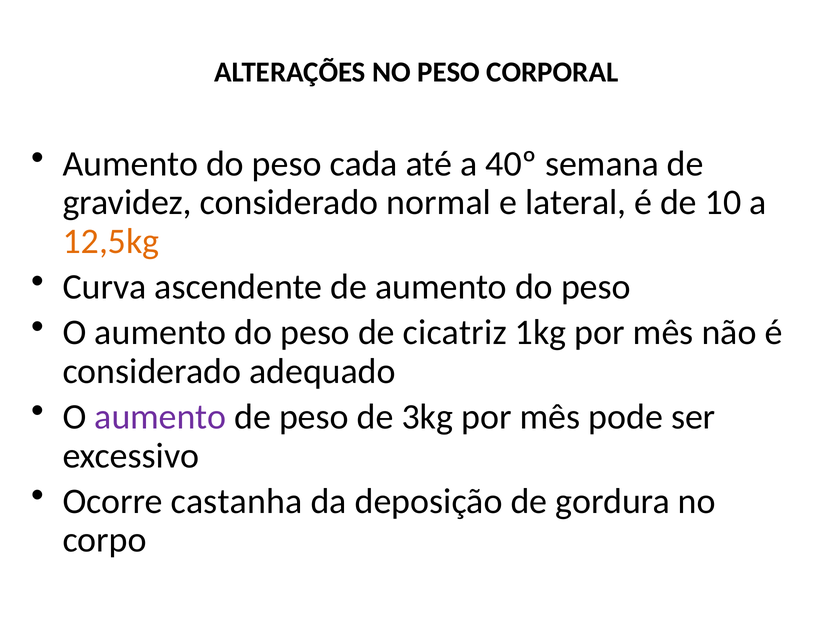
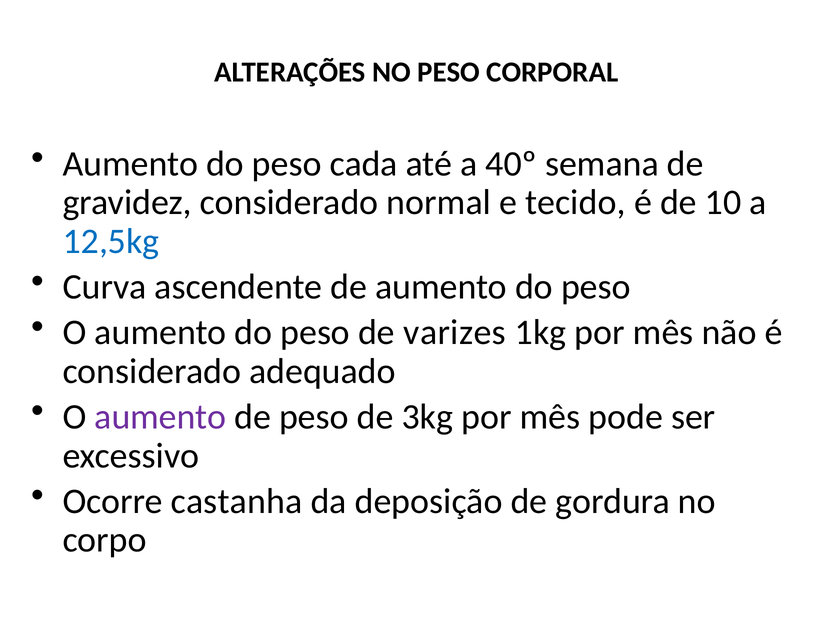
lateral: lateral -> tecido (575, 203)
12,5kg colour: orange -> blue (111, 242)
cicatriz: cicatriz -> varizes (455, 333)
